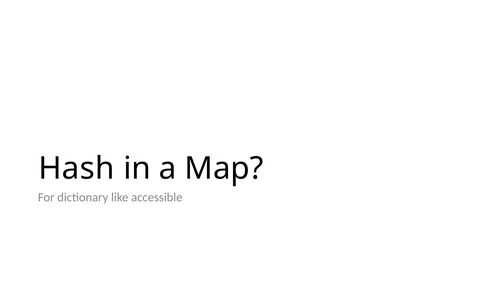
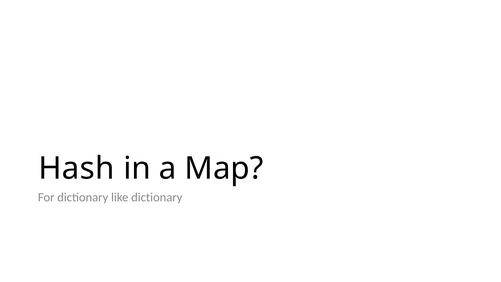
like accessible: accessible -> dictionary (157, 197)
